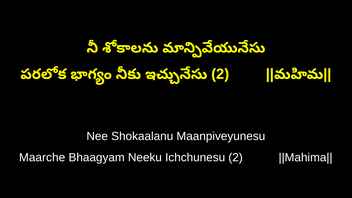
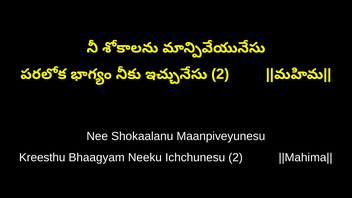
Maarche: Maarche -> Kreesthu (42, 157)
